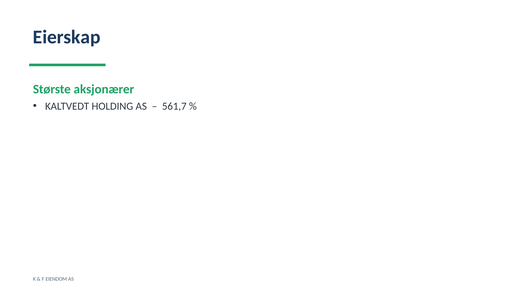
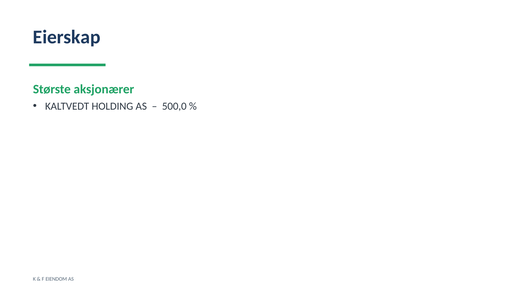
561,7: 561,7 -> 500,0 (174, 107)
